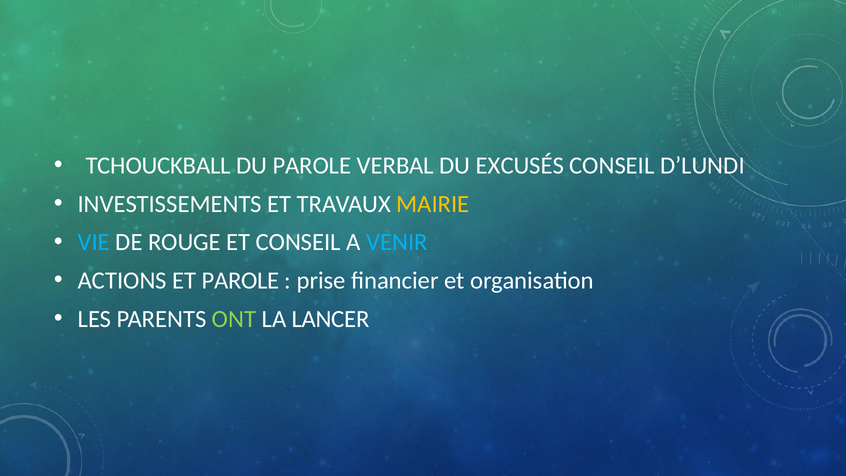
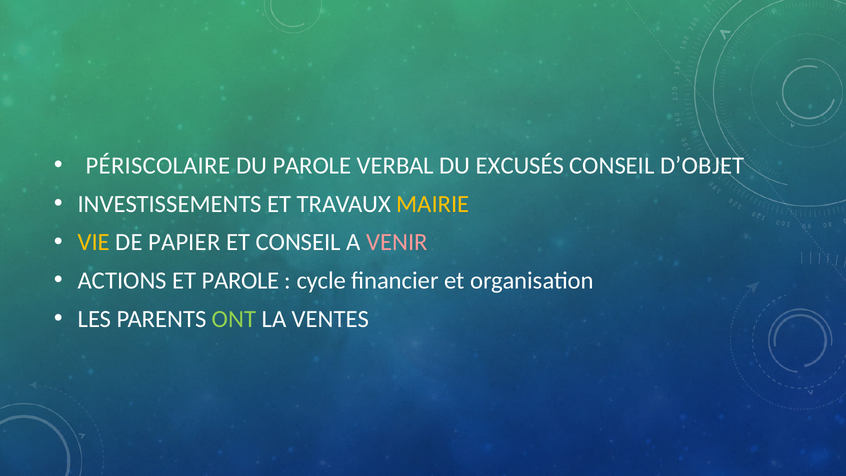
TCHOUCKBALL: TCHOUCKBALL -> PÉRISCOLAIRE (158, 165)
D’LUNDI: D’LUNDI -> D’OBJET (702, 165)
VIE colour: light blue -> yellow (94, 242)
ROUGE: ROUGE -> PAPIER (184, 242)
VENIR colour: light blue -> pink (397, 242)
prise: prise -> cycle (321, 281)
LANCER: LANCER -> VENTES (330, 319)
